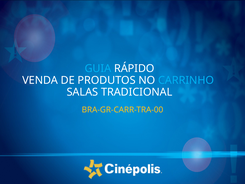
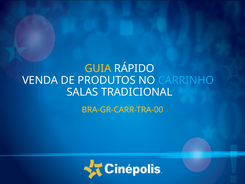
GUIA colour: light blue -> yellow (98, 68)
